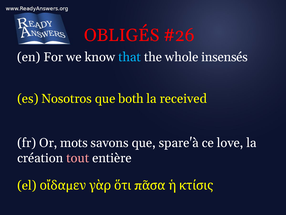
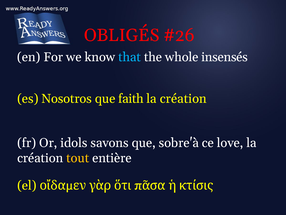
both: both -> faith (131, 98)
received: received -> création (183, 98)
mots: mots -> idols (74, 142)
spare'à: spare'à -> sobre'à (179, 142)
tout colour: pink -> yellow (78, 158)
